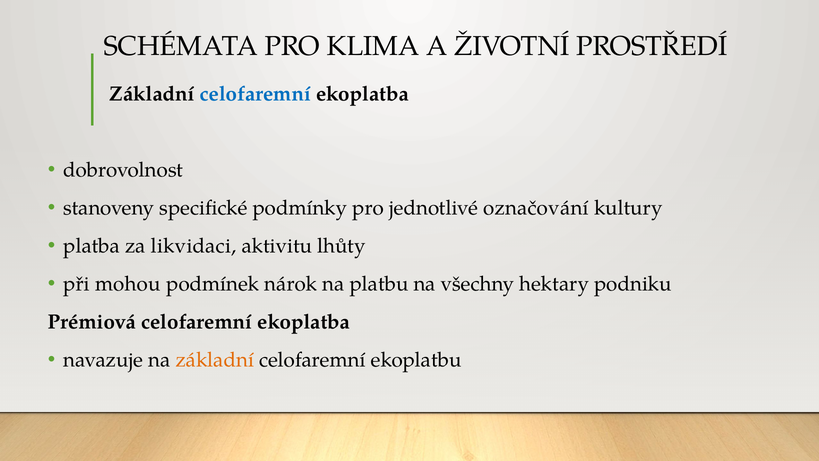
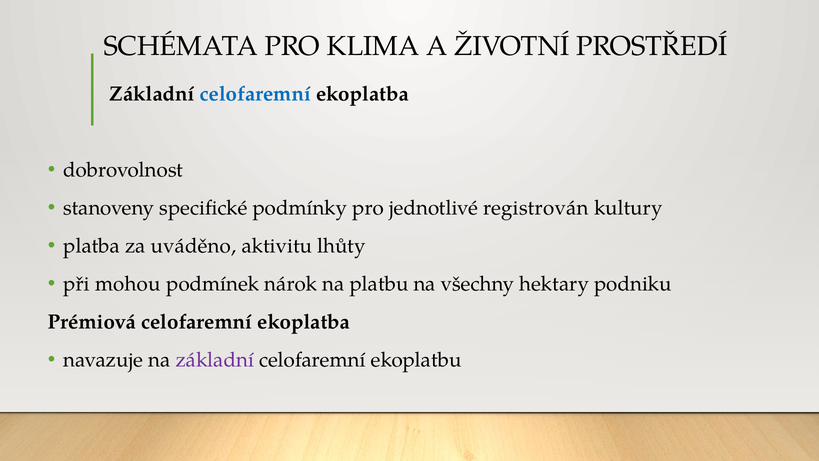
označování: označování -> registrován (536, 208)
likvidaci: likvidaci -> uváděno (194, 246)
základní colour: orange -> purple (215, 360)
